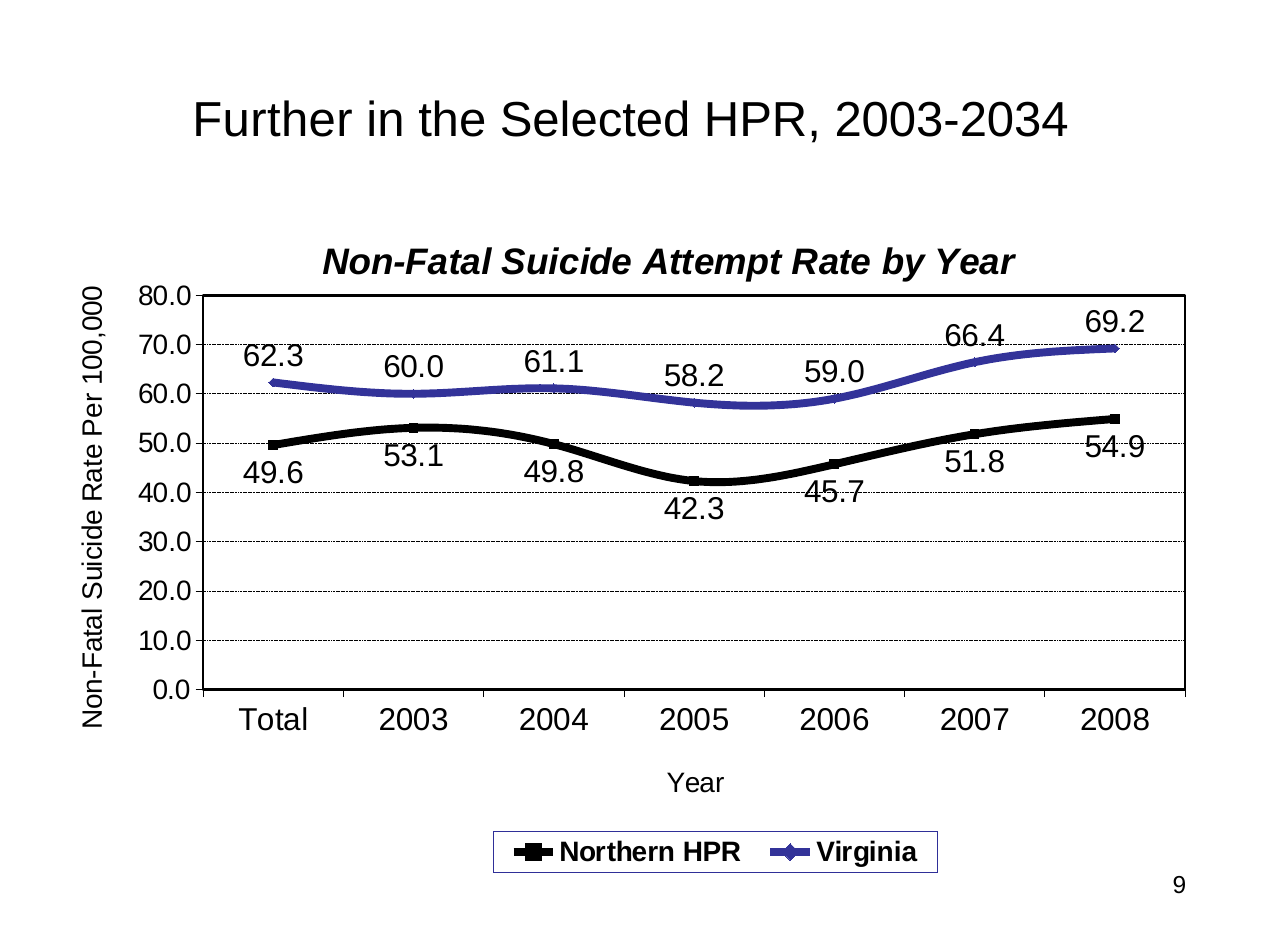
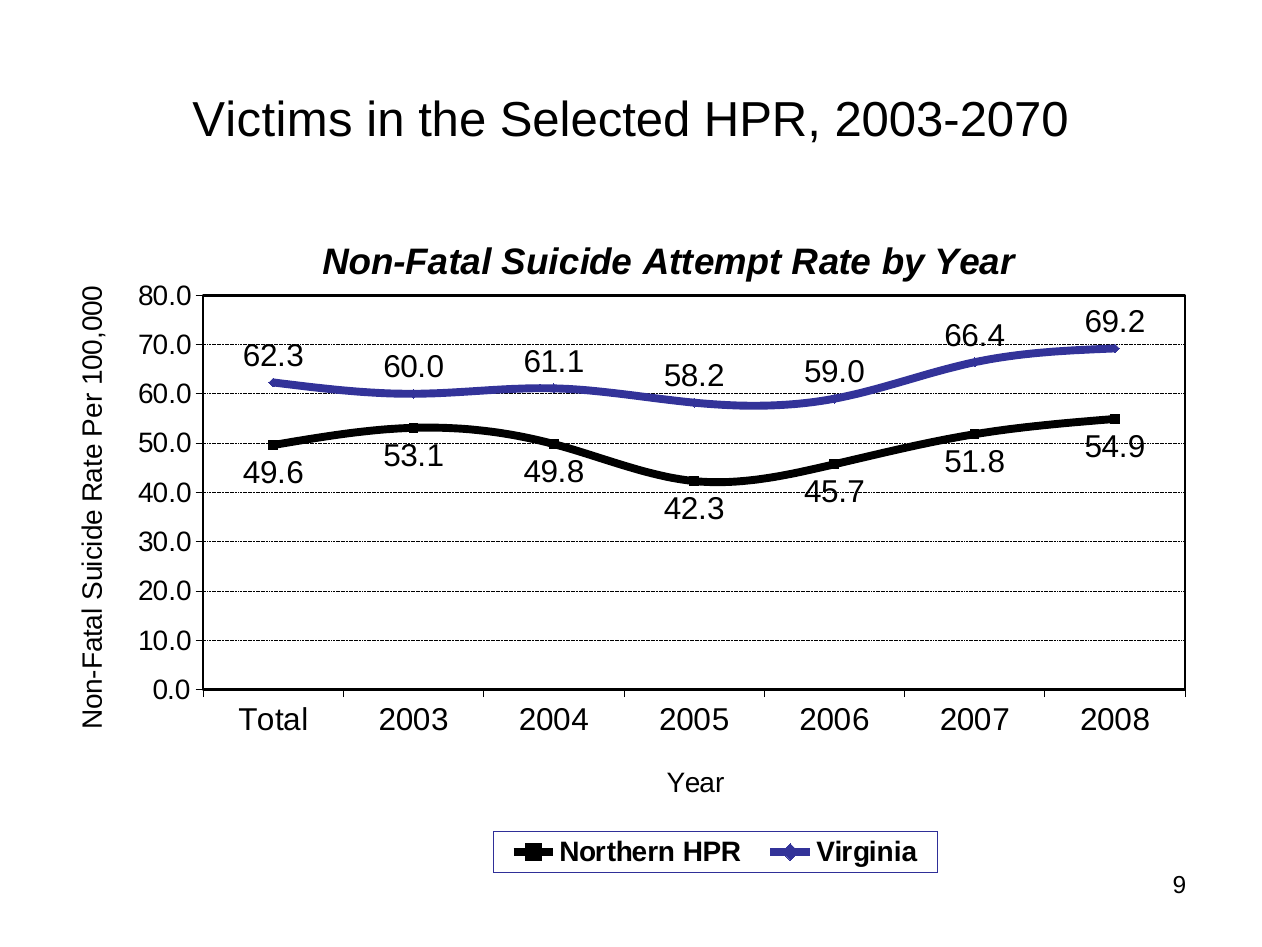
Further: Further -> Victims (273, 120)
2003-2034: 2003-2034 -> 2003-2070 (952, 120)
